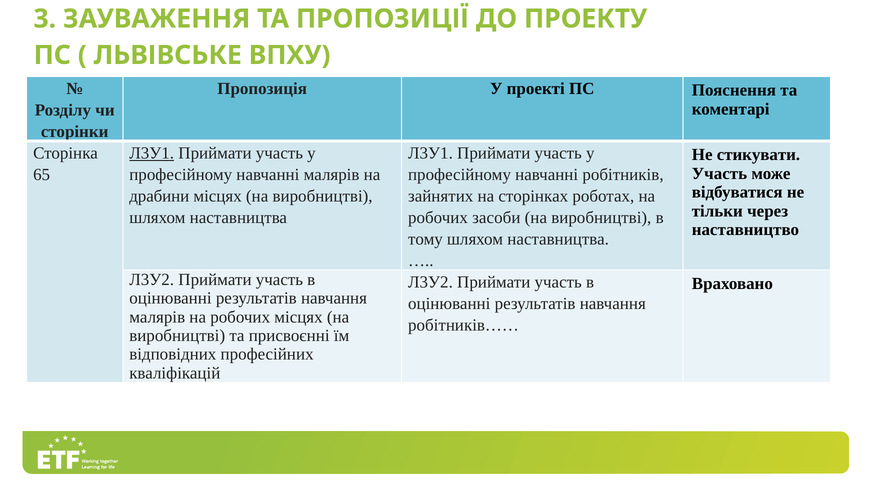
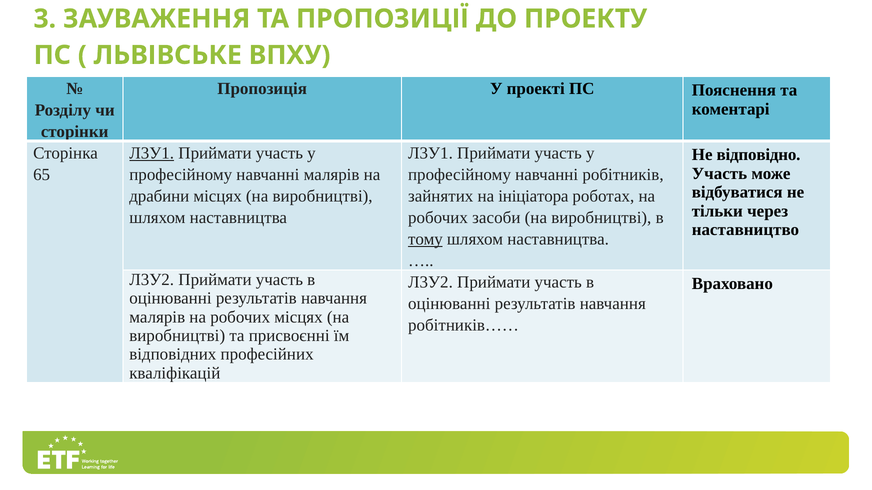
стикувати: стикувати -> відповідно (759, 155)
сторінках: сторінках -> ініціатора (533, 196)
тому underline: none -> present (425, 239)
